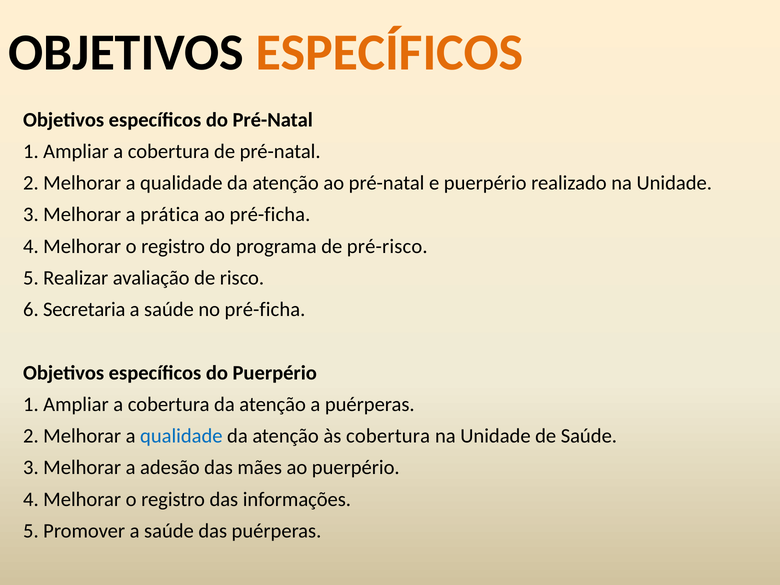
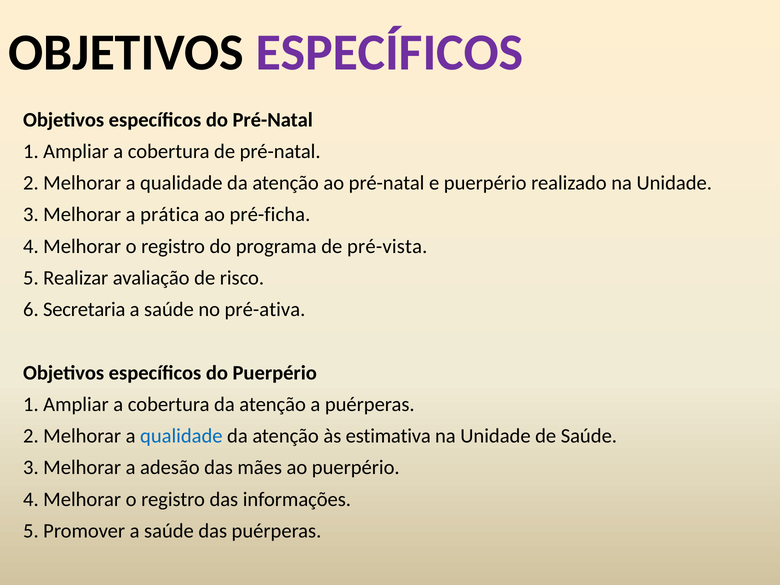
ESPECÍFICOS colour: orange -> purple (389, 53)
pré-risco: pré-risco -> pré-vista (387, 246)
no pré-ficha: pré-ficha -> pré-ativa (265, 310)
às cobertura: cobertura -> estimativa (388, 436)
